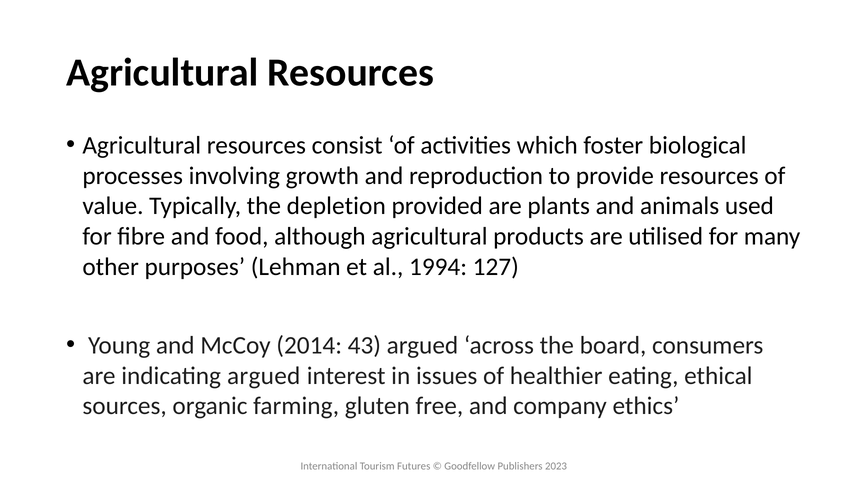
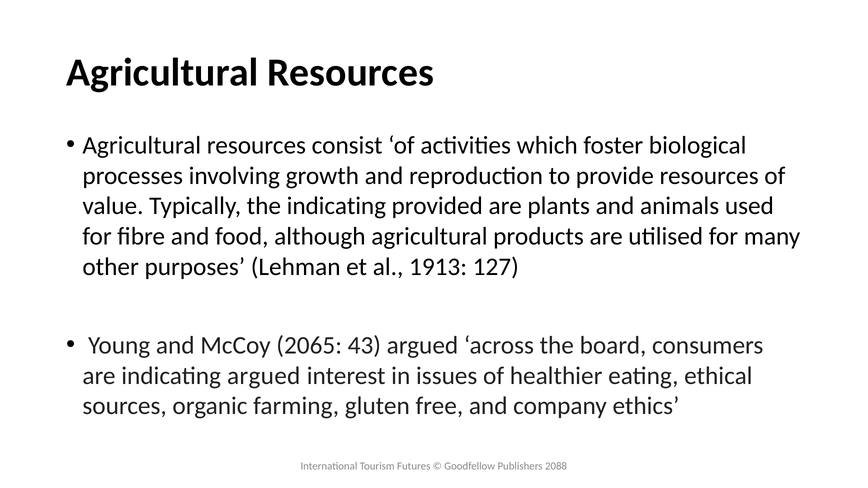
the depletion: depletion -> indicating (336, 206)
1994: 1994 -> 1913 (438, 267)
2014: 2014 -> 2065 (309, 346)
2023: 2023 -> 2088 (556, 466)
